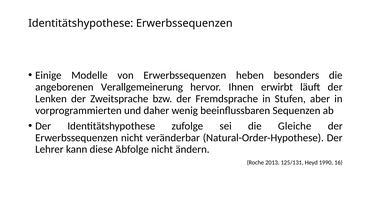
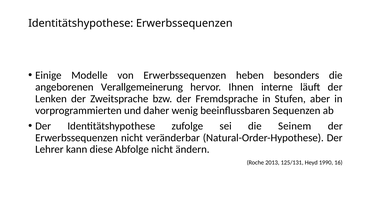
erwirbt: erwirbt -> interne (277, 87)
Gleiche: Gleiche -> Seinem (295, 126)
